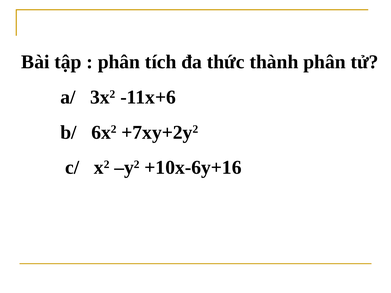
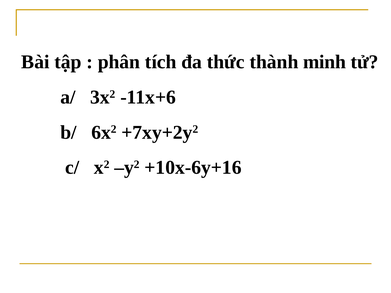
thành phân: phân -> minh (325, 62)
